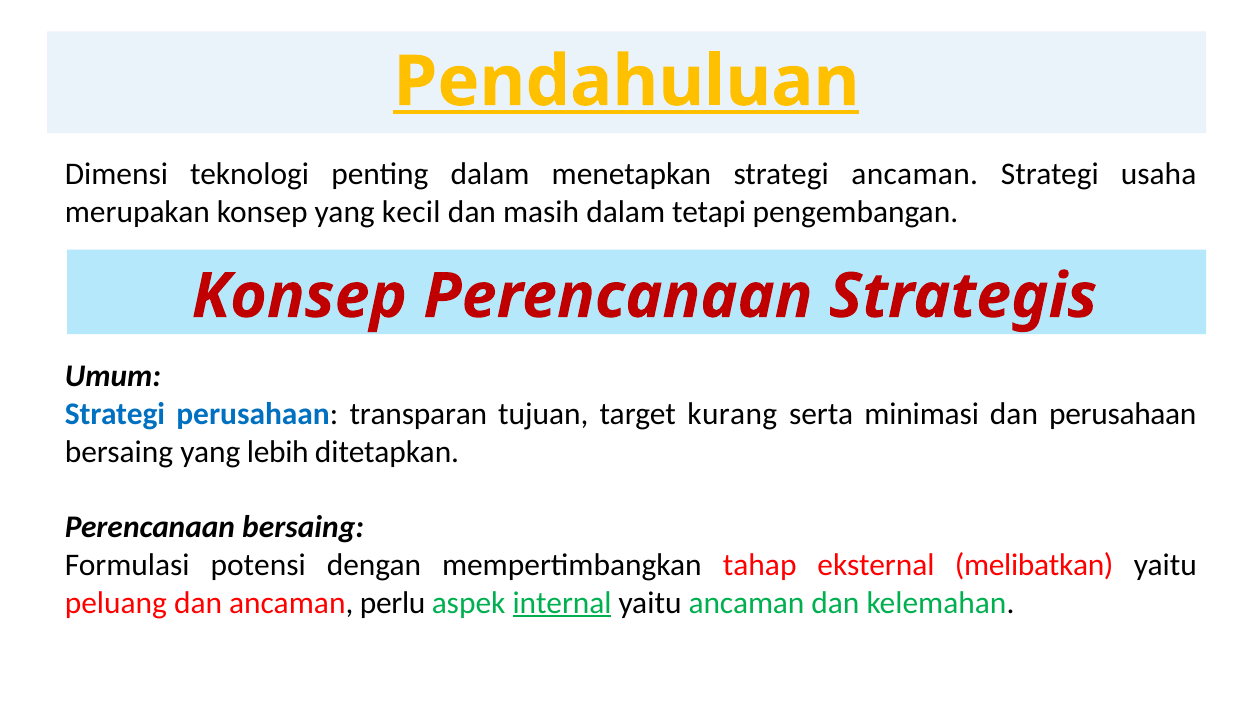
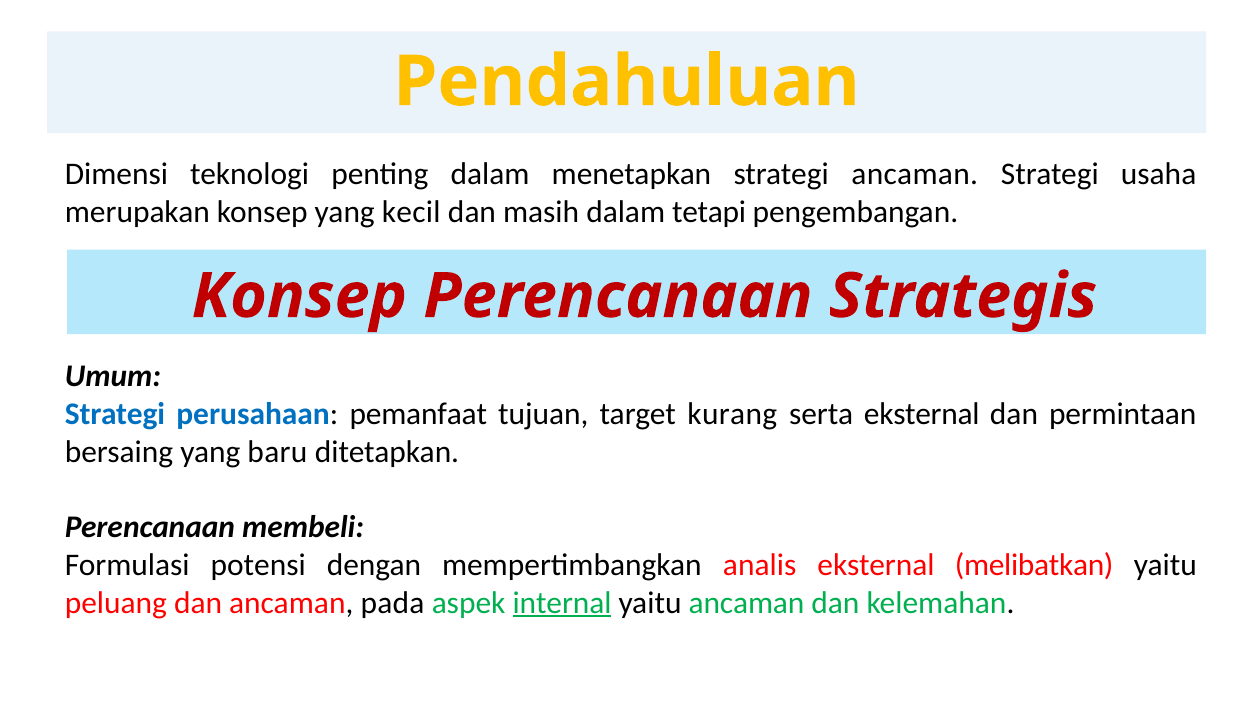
Pendahuluan underline: present -> none (626, 82)
transparan: transparan -> pemanfaat (418, 414)
serta minimasi: minimasi -> eksternal (922, 414)
dan perusahaan: perusahaan -> permintaan (1123, 414)
lebih: lebih -> baru (277, 452)
Perencanaan bersaing: bersaing -> membeli (303, 527)
tahap: tahap -> analis (760, 565)
perlu: perlu -> pada (392, 603)
